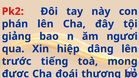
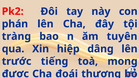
giảng: giảng -> tràng (16, 36)
ngươi: ngươi -> tuyên (122, 36)
